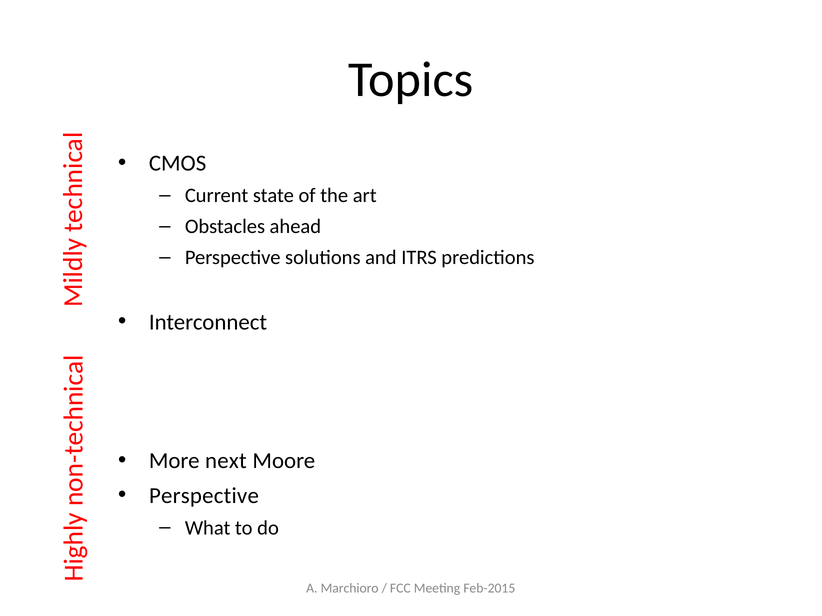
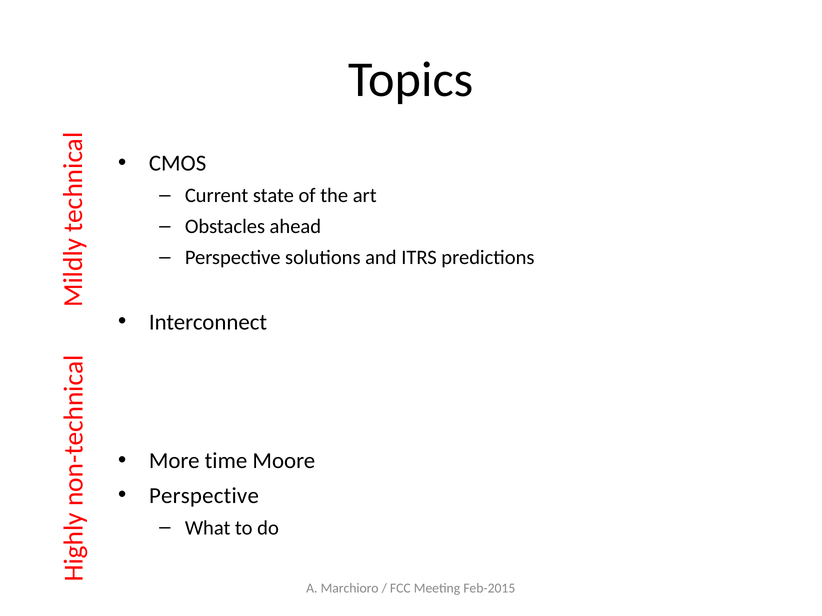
next: next -> time (226, 461)
